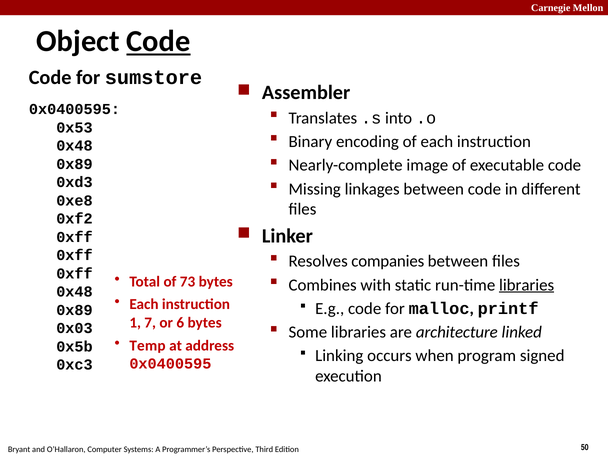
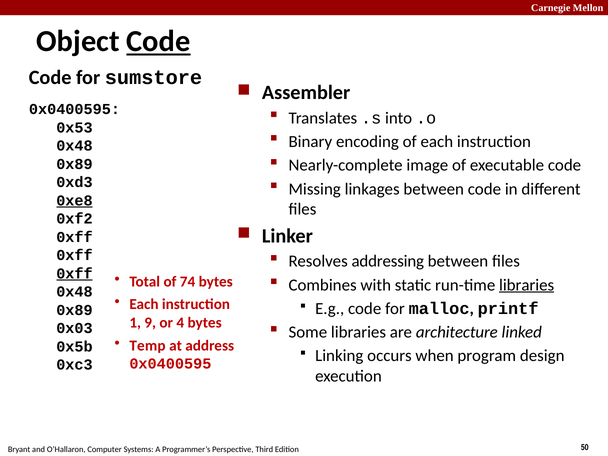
0xe8 underline: none -> present (74, 201)
companies: companies -> addressing (388, 261)
0xff underline: none -> present (74, 274)
73: 73 -> 74 (188, 282)
7: 7 -> 9 (150, 323)
6: 6 -> 4 (180, 323)
signed: signed -> design (542, 356)
